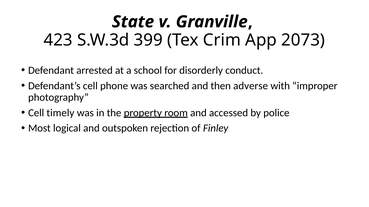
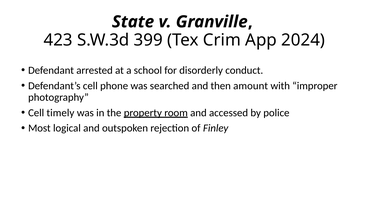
2073: 2073 -> 2024 (303, 40)
adverse: adverse -> amount (251, 86)
